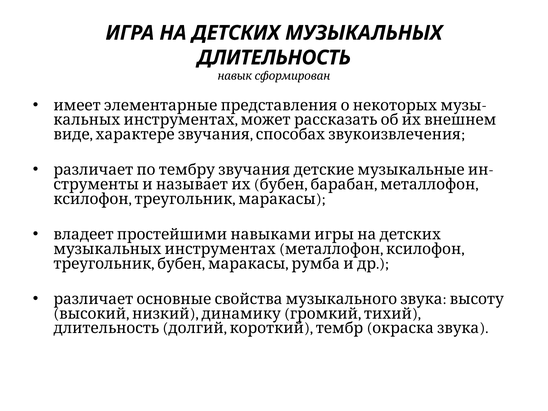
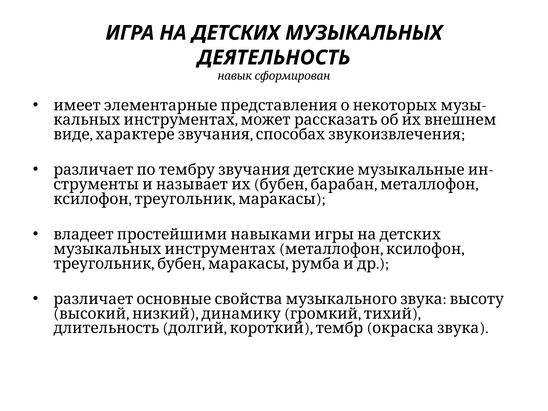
ДЛИТЕЛЬНОСТЬ: ДЛИТЕЛЬНОСТЬ -> ДЕЯТЕЛЬНОСТЬ (274, 58)
